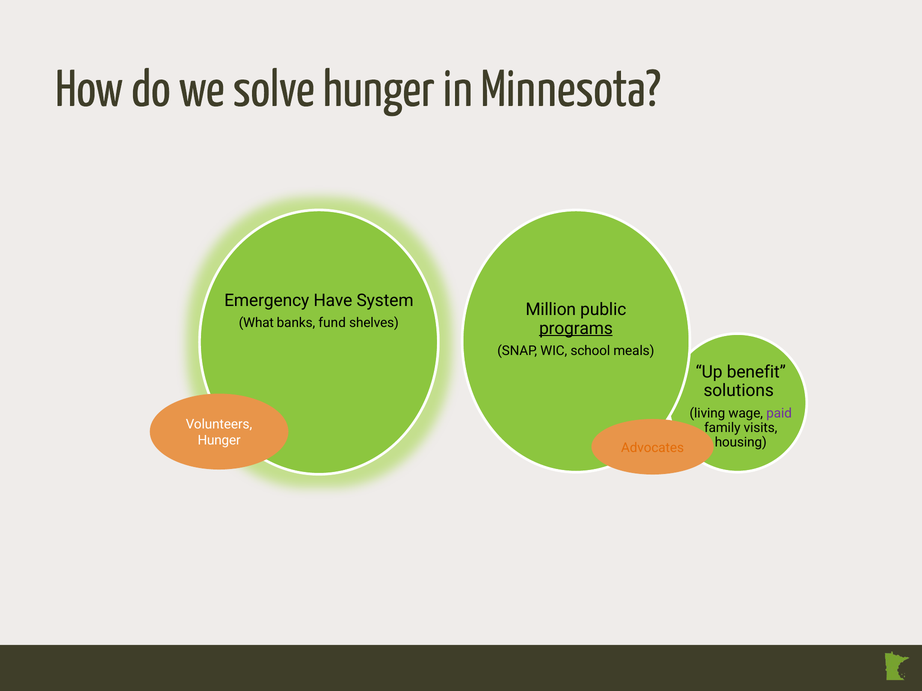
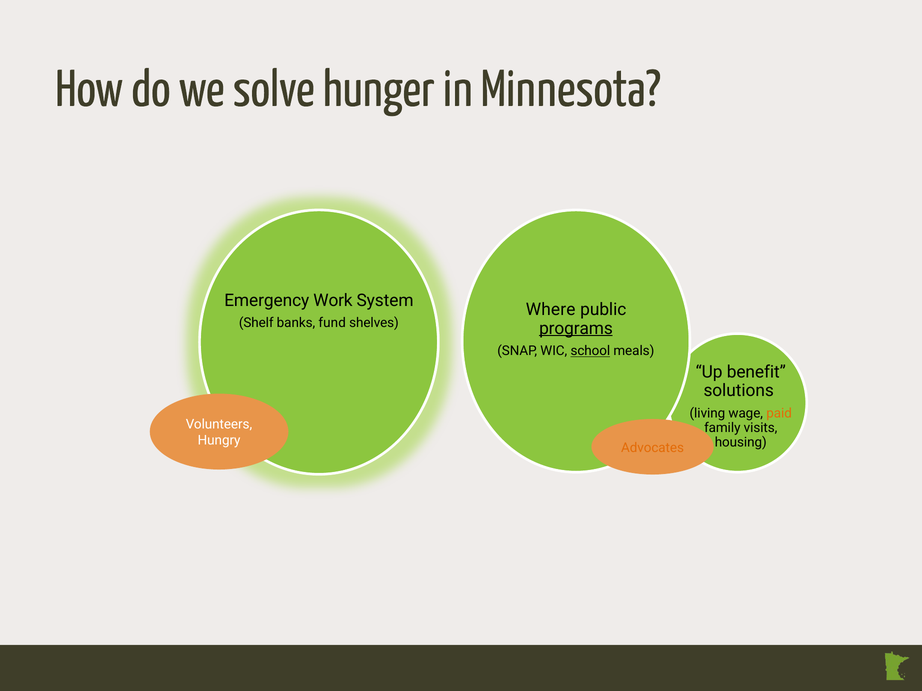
Have: Have -> Work (333, 301)
Million: Million -> Where (551, 310)
What: What -> Shelf (256, 323)
school underline: none -> present (590, 351)
paid colour: purple -> orange (779, 414)
Hunger: Hunger -> Hungry (219, 441)
